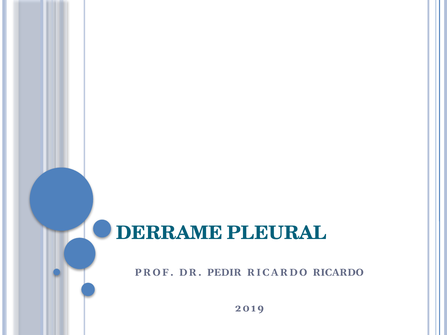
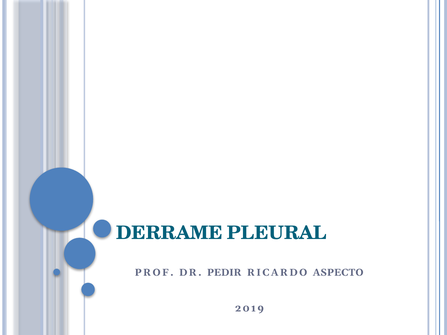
RICARDO RICARDO: RICARDO -> ASPECTO (338, 273)
